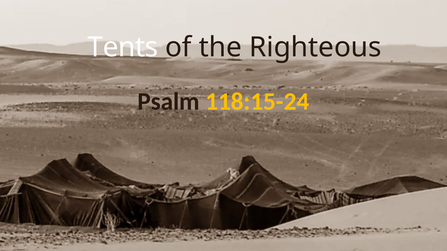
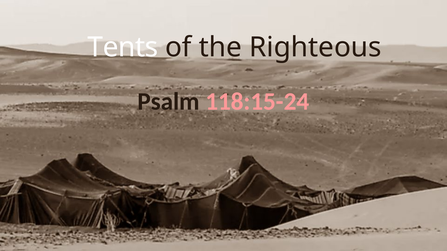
118:15-24 colour: yellow -> pink (257, 102)
